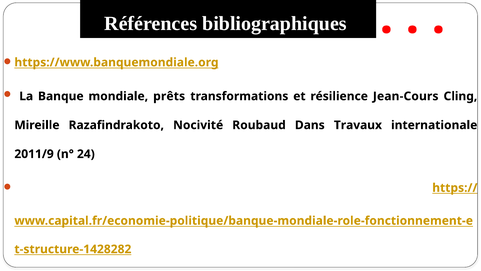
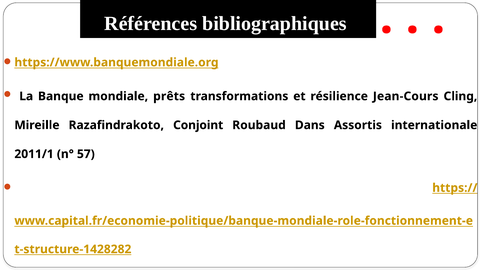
Nocivité: Nocivité -> Conjoint (198, 125)
Travaux: Travaux -> Assortis (358, 125)
2011/9: 2011/9 -> 2011/1 (34, 154)
24: 24 -> 57 (86, 154)
